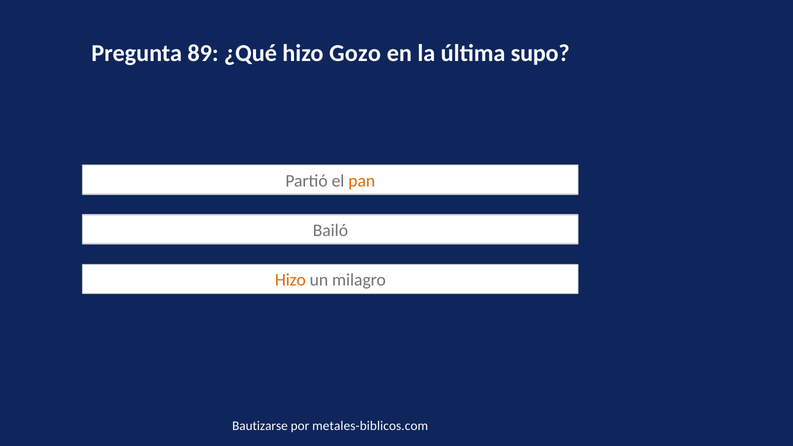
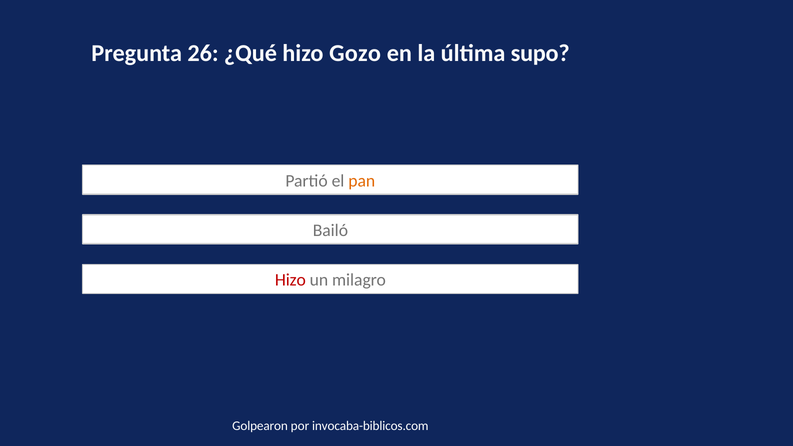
89: 89 -> 26 (203, 53)
Hizo colour: orange -> red (290, 280)
Bautizarse: Bautizarse -> Golpearon (260, 426)
metales-biblicos.com: metales-biblicos.com -> invocaba-biblicos.com (370, 426)
